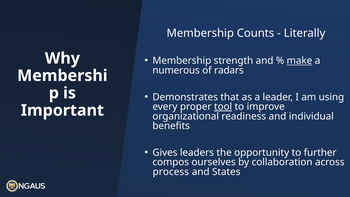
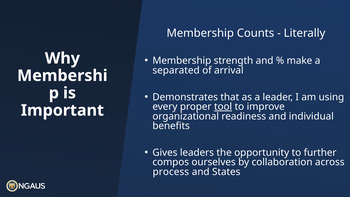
make underline: present -> none (299, 61)
numerous: numerous -> separated (176, 70)
radars: radars -> arrival (229, 70)
